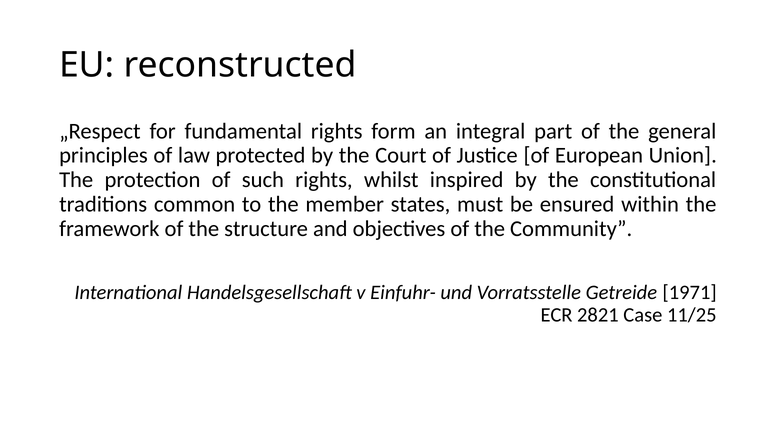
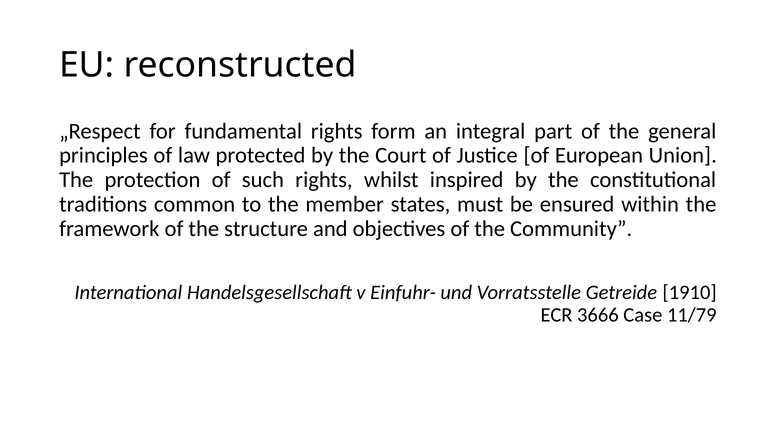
1971: 1971 -> 1910 (690, 293)
2821: 2821 -> 3666 (598, 315)
11/25: 11/25 -> 11/79 (692, 315)
